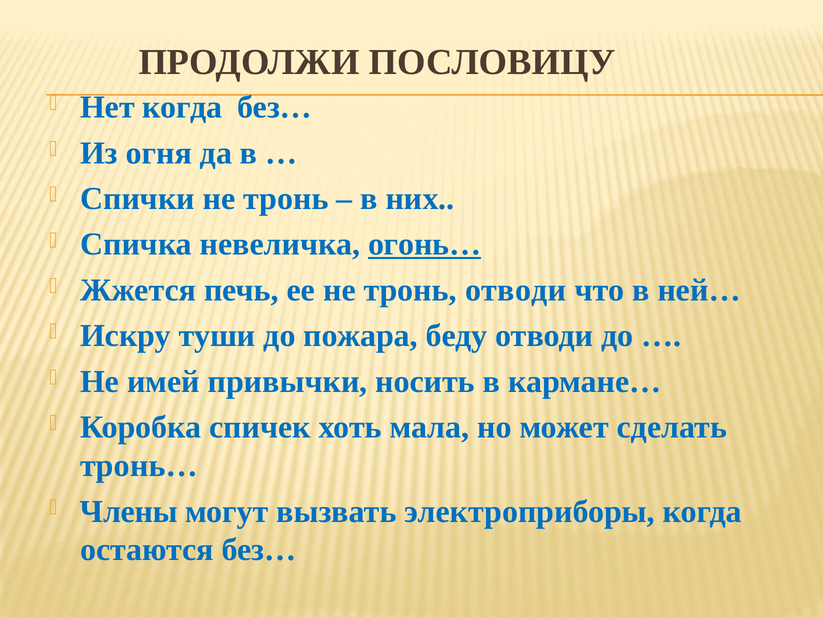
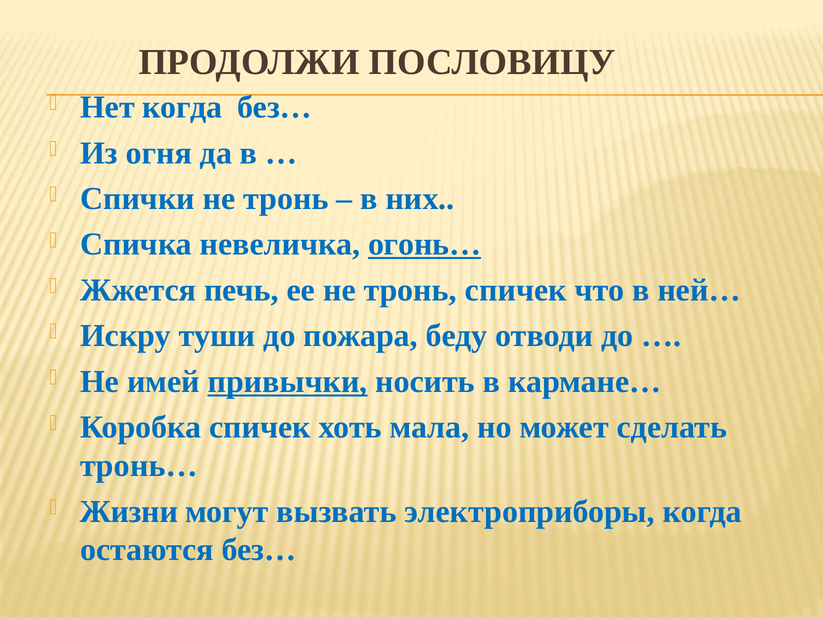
тронь отводи: отводи -> спичек (516, 290)
привычки underline: none -> present (288, 382)
Члены: Члены -> Жизни (129, 512)
